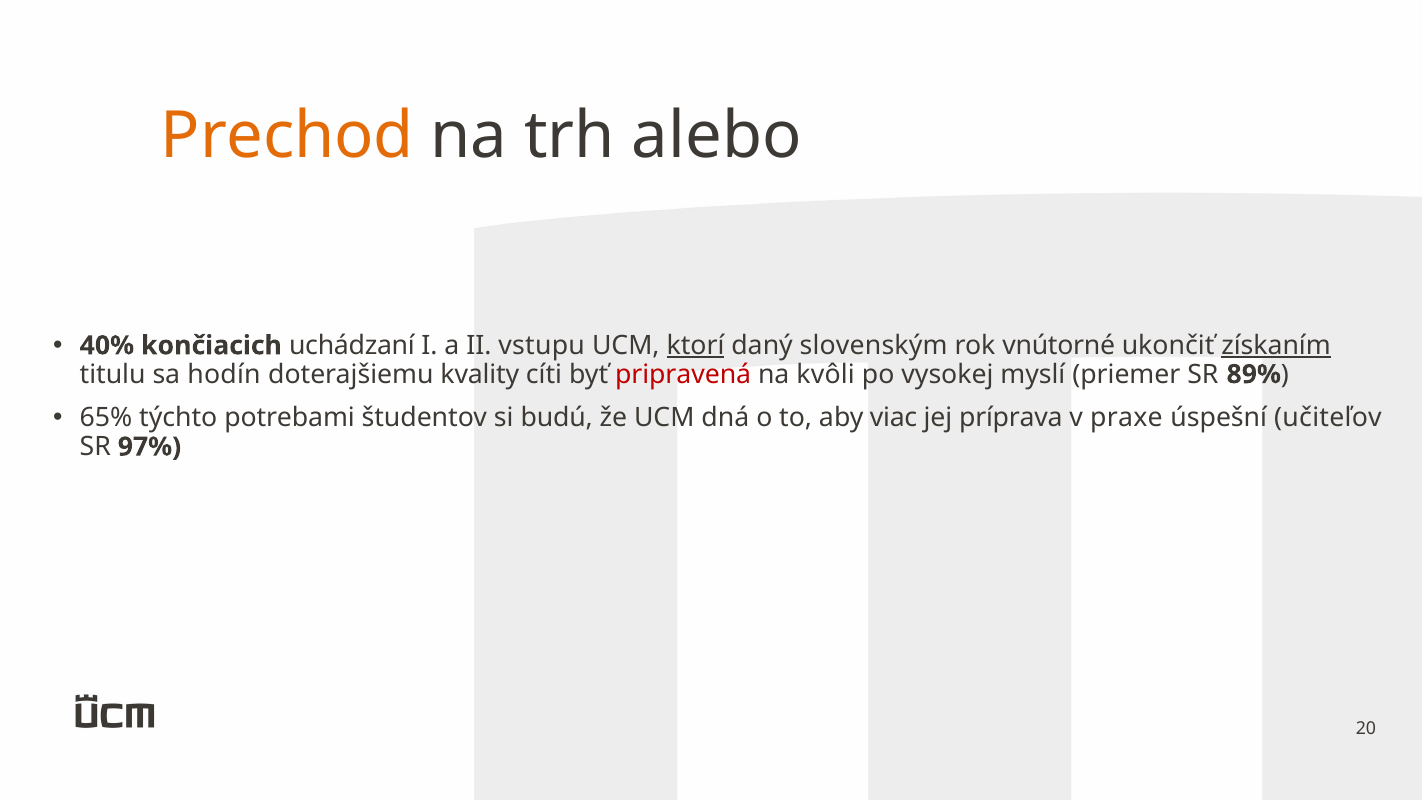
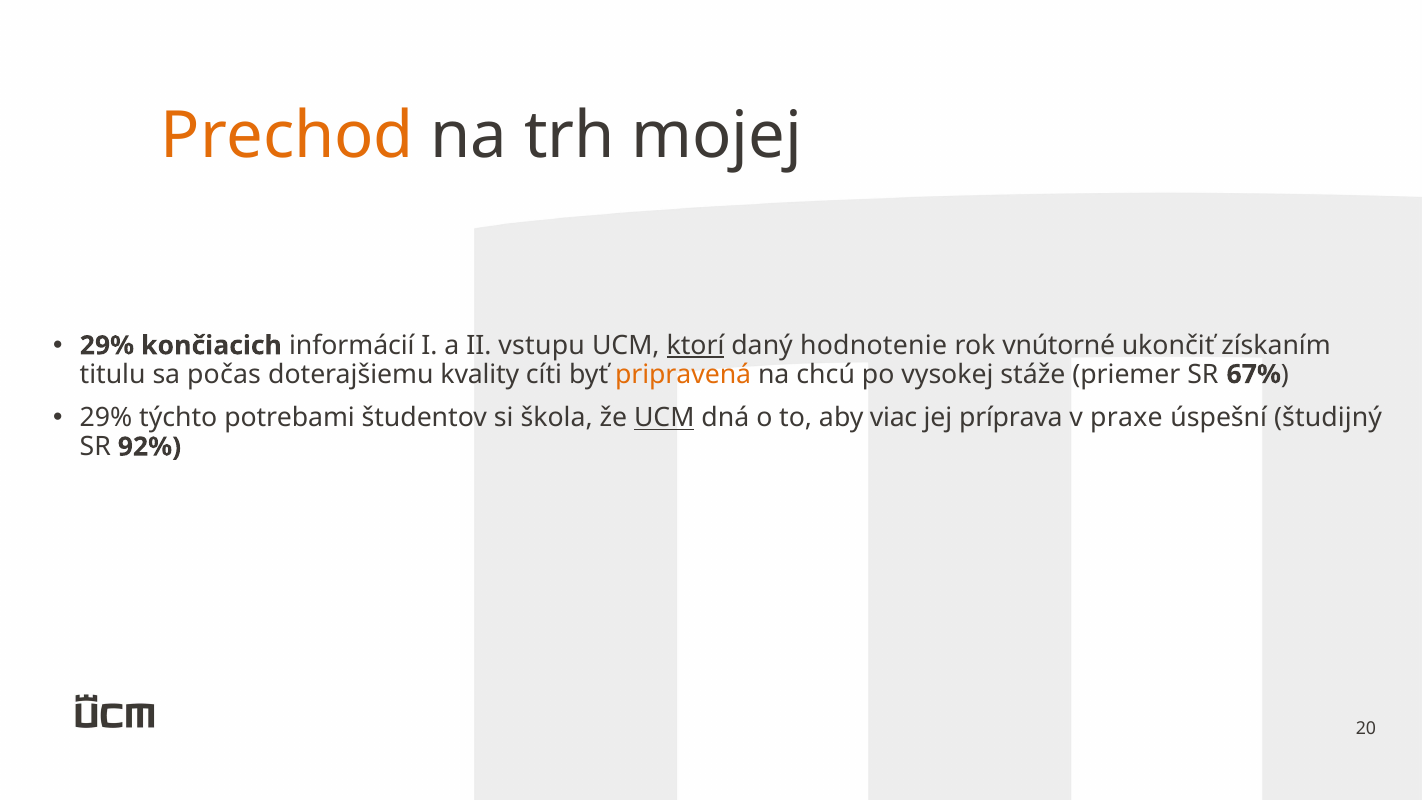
alebo: alebo -> mojej (717, 136)
40%: 40% -> 29% (107, 345)
uchádzaní: uchádzaní -> informácií (352, 345)
slovenským: slovenským -> hodnotenie (874, 345)
získaním underline: present -> none (1276, 345)
hodín: hodín -> počas (224, 374)
pripravená colour: red -> orange (683, 374)
kvôli: kvôli -> chcú (826, 374)
myslí: myslí -> stáže (1033, 374)
89%: 89% -> 67% (1254, 374)
65%: 65% -> 29% (106, 418)
budú: budú -> škola (557, 418)
UCM underline: none -> present (664, 418)
učiteľov: učiteľov -> študijný (1328, 418)
97%: 97% -> 92% (149, 447)
